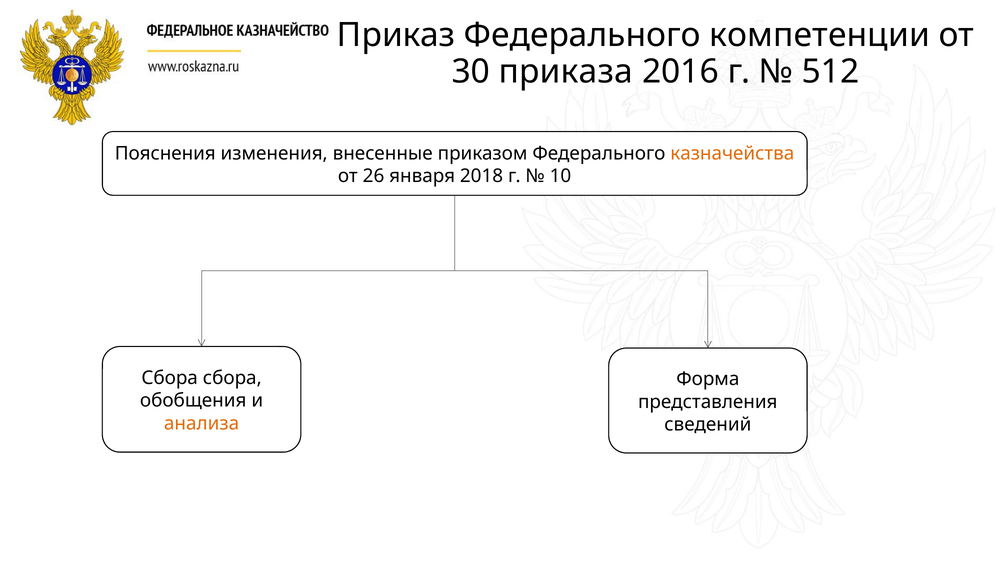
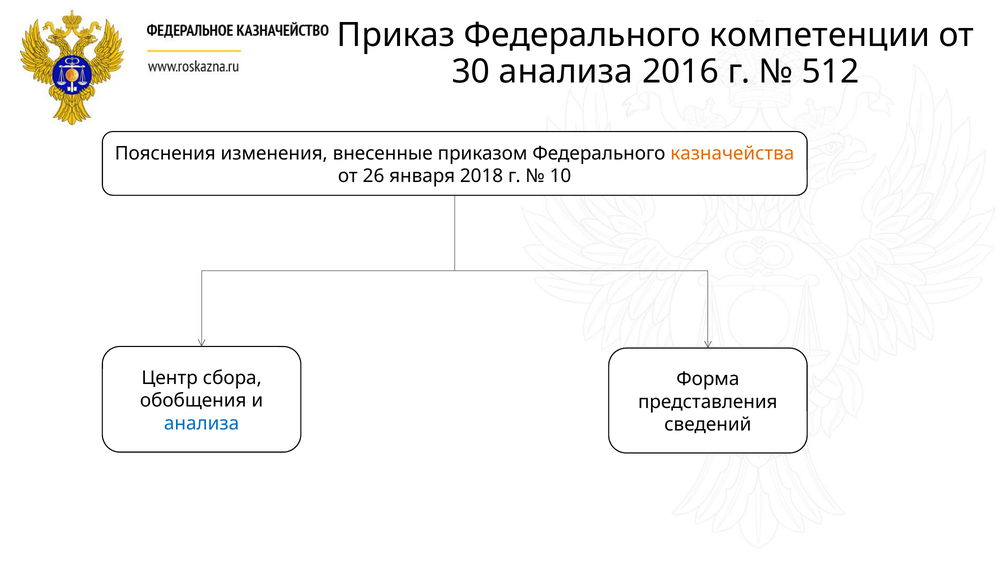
30 приказа: приказа -> анализа (566, 72)
Сбора: Сбора -> Центр (170, 378)
анализа colour: orange -> blue (202, 423)
